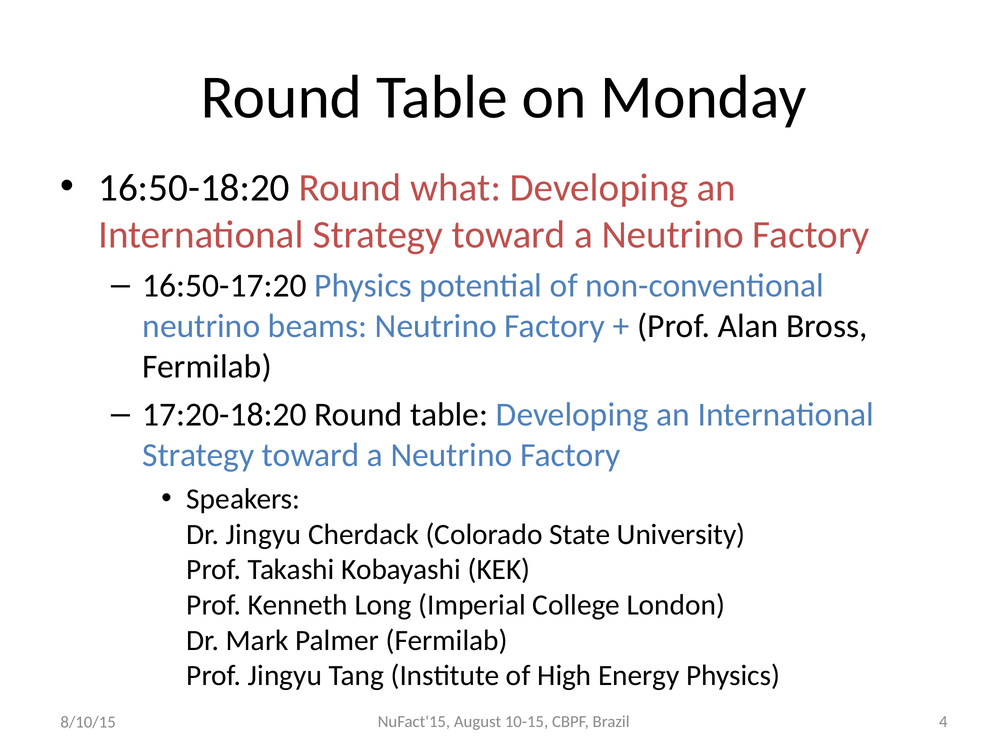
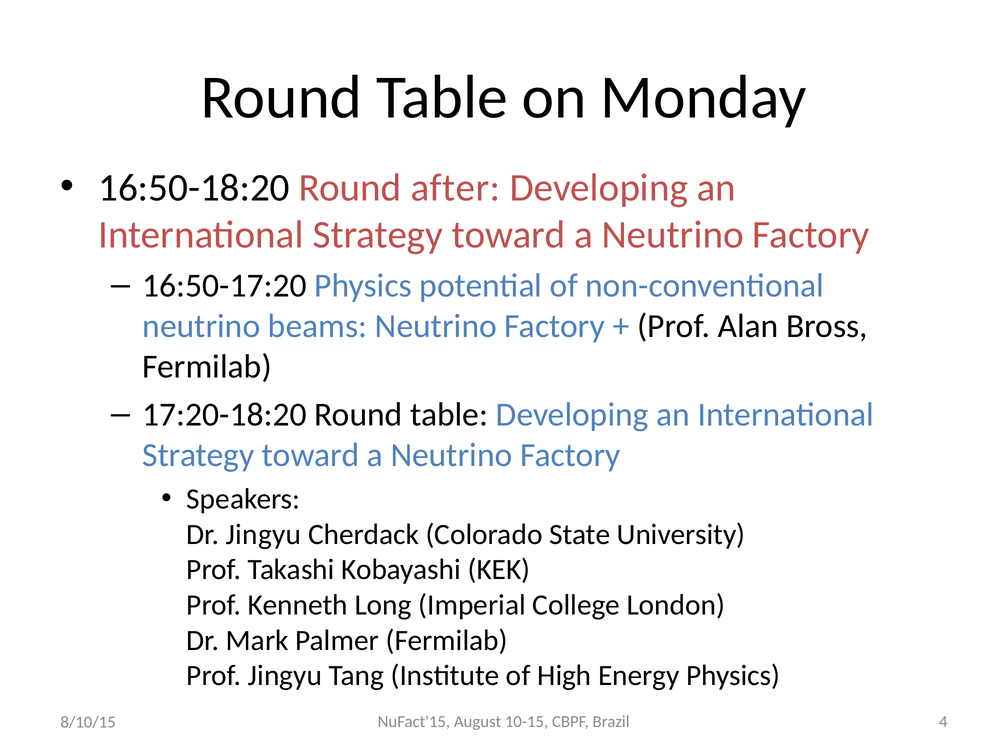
what: what -> after (455, 188)
